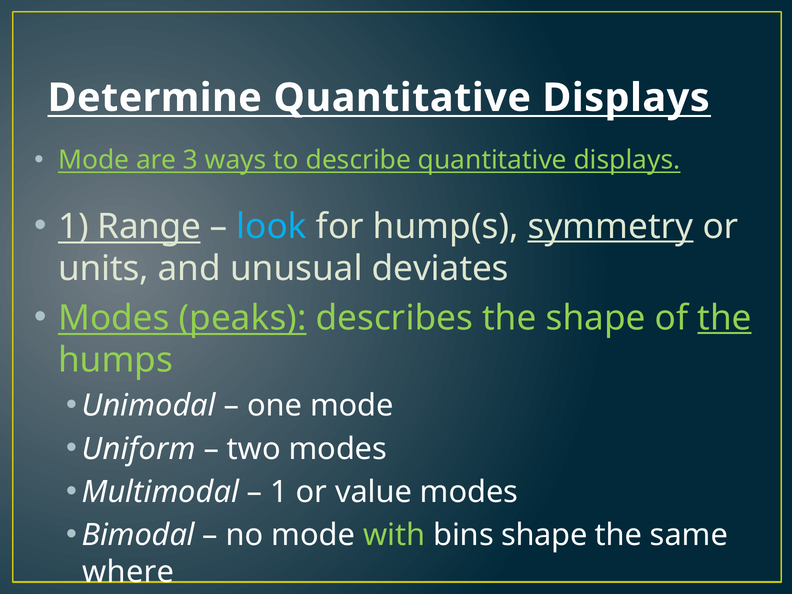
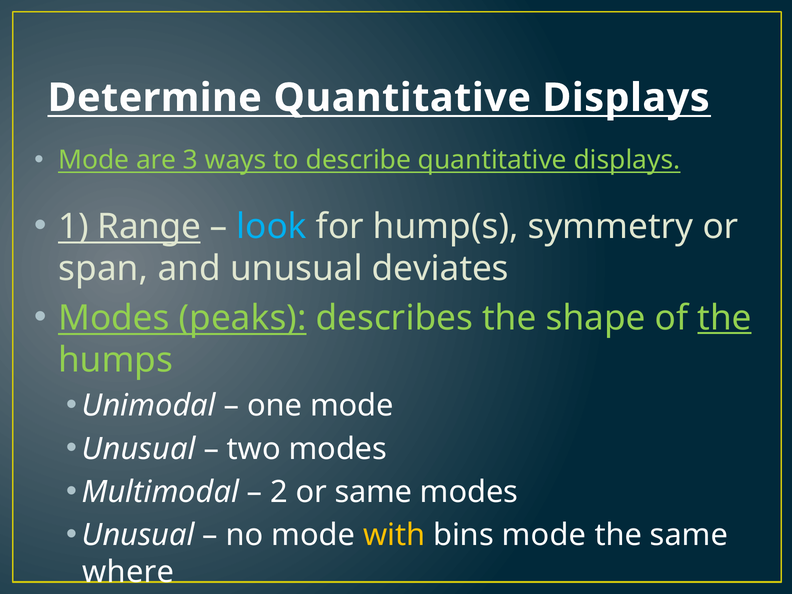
symmetry underline: present -> none (611, 226)
units: units -> span (103, 269)
Uniform: Uniform -> Unusual (139, 449)
1: 1 -> 2 (279, 492)
or value: value -> same (374, 492)
Bimodal: Bimodal -> Unusual (138, 535)
with colour: light green -> yellow (394, 535)
bins shape: shape -> mode (544, 535)
